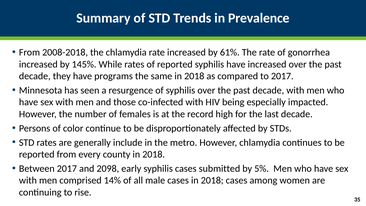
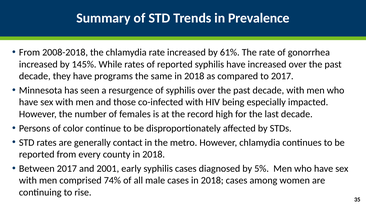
include: include -> contact (128, 142)
2098: 2098 -> 2001 (108, 168)
submitted: submitted -> diagnosed (219, 168)
14%: 14% -> 74% (112, 180)
